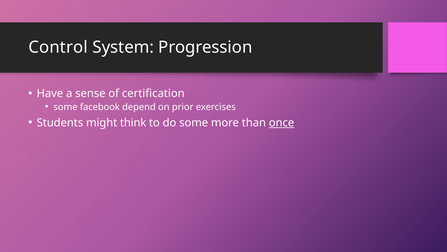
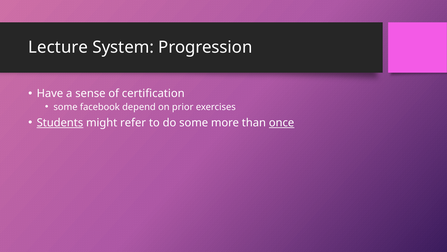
Control: Control -> Lecture (58, 47)
Students underline: none -> present (60, 122)
think: think -> refer (133, 122)
